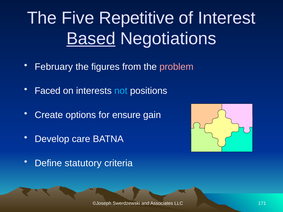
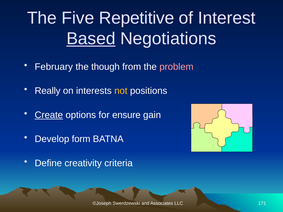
figures: figures -> though (105, 67)
Faced: Faced -> Really (48, 91)
not colour: light blue -> yellow (121, 91)
Create underline: none -> present (49, 115)
care: care -> form (81, 139)
statutory: statutory -> creativity (83, 163)
